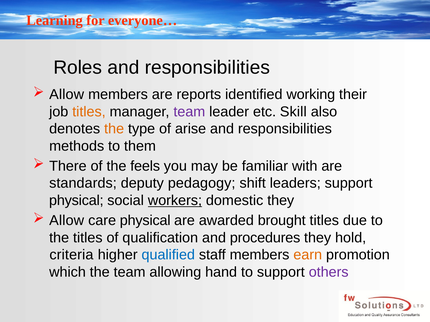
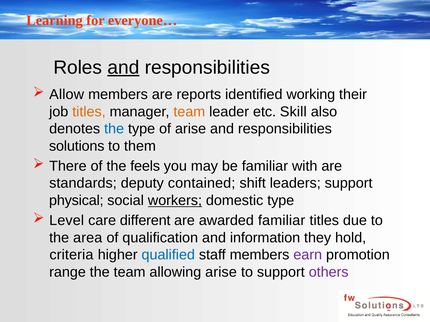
and underline: none -> present (123, 68)
team colour: purple -> orange (189, 112)
the colour: orange -> blue (114, 129)
methods: methods -> solutions (77, 146)
pedagogy: pedagogy -> contained (202, 184)
domestic they: they -> type (281, 201)
Allow: Allow -> Level (67, 221)
care physical: physical -> different (145, 221)
awarded brought: brought -> familiar (282, 221)
the titles: titles -> area (88, 238)
procedures: procedures -> information (265, 238)
earn colour: orange -> purple (308, 255)
which: which -> range (68, 272)
allowing hand: hand -> arise (221, 272)
